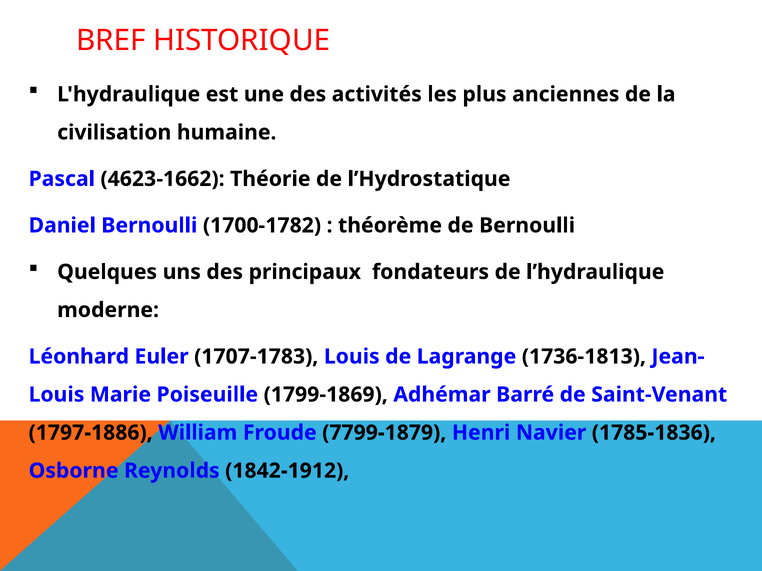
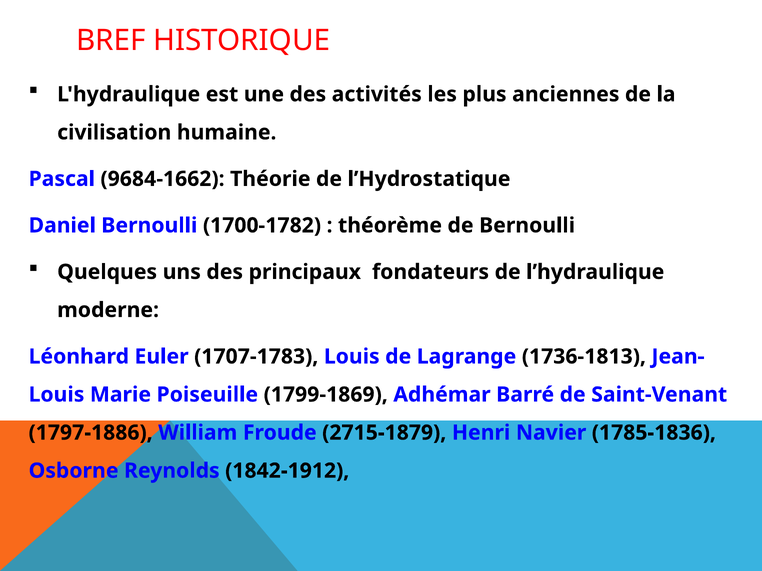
4623-1662: 4623-1662 -> 9684-1662 (163, 179)
7799-1879: 7799-1879 -> 2715-1879 (384, 433)
